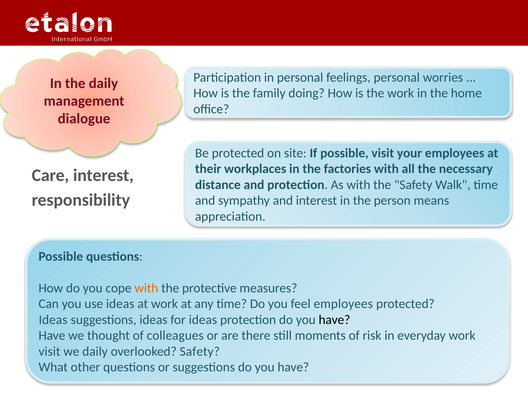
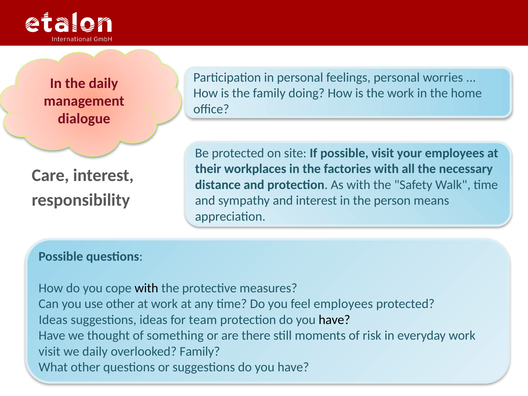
with colour: orange -> black (146, 288)
use ideas: ideas -> other (120, 304)
for ideas: ideas -> team (203, 320)
colleagues: colleagues -> something (175, 336)
overlooked Safety: Safety -> Family (200, 351)
